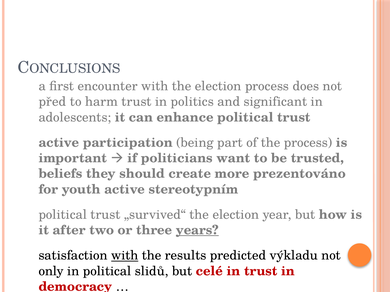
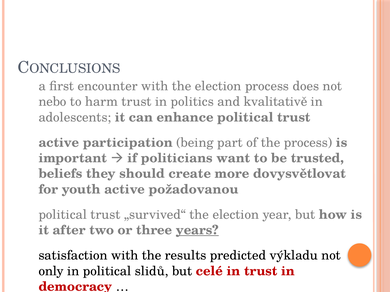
před: před -> nebo (52, 102)
significant: significant -> kvalitativě (275, 102)
prezentováno: prezentováno -> dovysvětlovat (300, 174)
stereotypním: stereotypním -> požadovanou (194, 190)
with underline: present -> none (125, 256)
